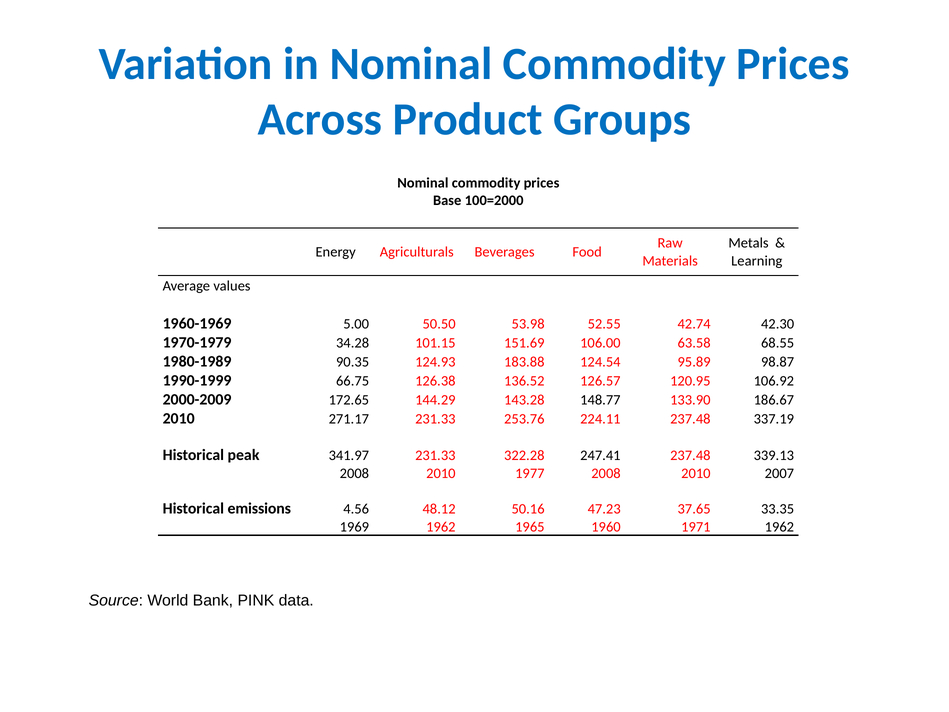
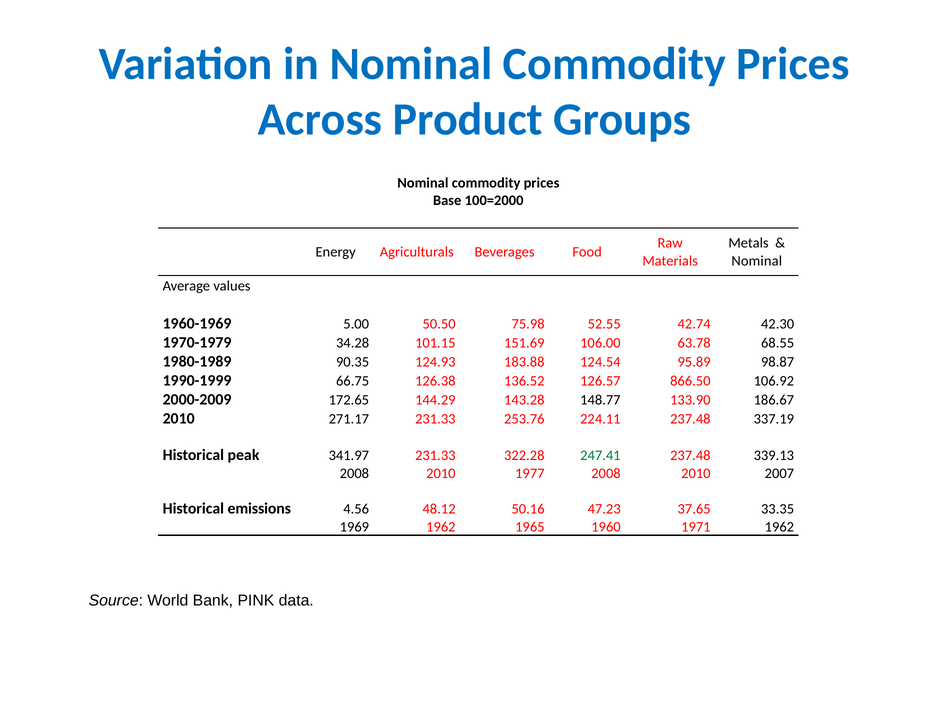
Learning: Learning -> Nominal (757, 261)
53.98: 53.98 -> 75.98 (528, 324)
63.58: 63.58 -> 63.78 (694, 343)
120.95: 120.95 -> 866.50 (690, 381)
247.41 colour: black -> green (600, 455)
